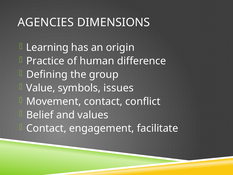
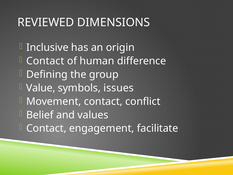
AGENCIES: AGENCIES -> REVIEWED (46, 22)
Learning: Learning -> Inclusive (47, 47)
Practice: Practice -> Contact (45, 61)
